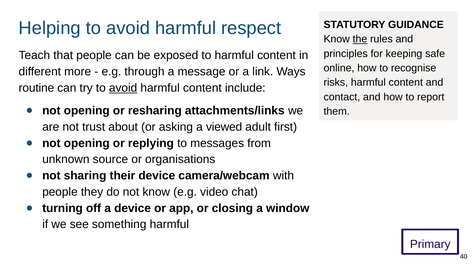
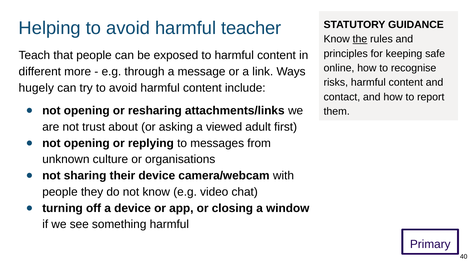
respect: respect -> teacher (251, 28)
routine: routine -> hugely (36, 88)
avoid underline: present -> none (123, 88)
source: source -> culture (110, 160)
